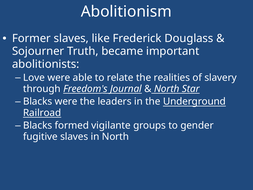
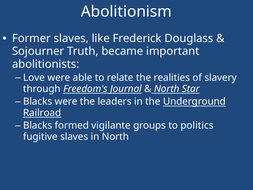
gender: gender -> politics (197, 125)
